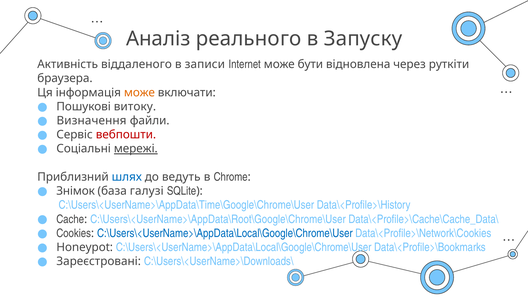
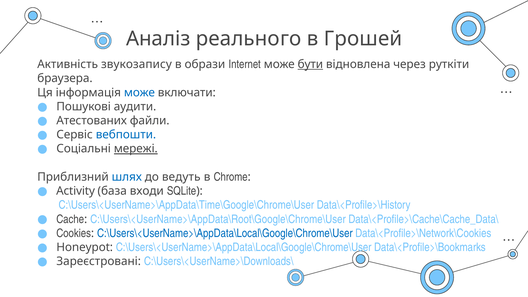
Запуску: Запуску -> Грошей (363, 39)
віддаленого: віддаленого -> звукозапису (136, 64)
записи: записи -> образи (205, 64)
бути underline: none -> present (310, 64)
може colour: orange -> blue (139, 93)
витоку: витоку -> аудити (135, 107)
Визначення: Визначення -> Атестованих (92, 121)
вебпошти colour: red -> blue (126, 135)
Знімок: Знімок -> Activity (76, 191)
галузі: галузі -> входи (147, 191)
